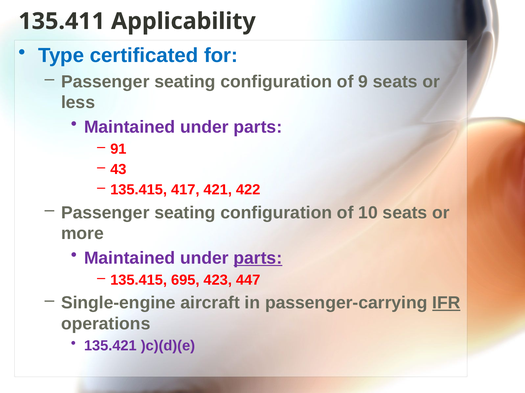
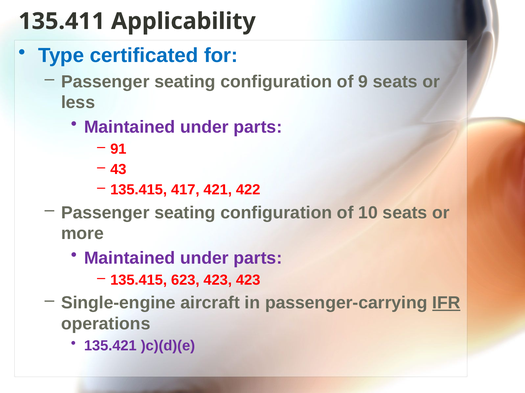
parts underline: present -> none (258, 258)
695: 695 -> 623 (185, 280)
423 447: 447 -> 423 (248, 280)
